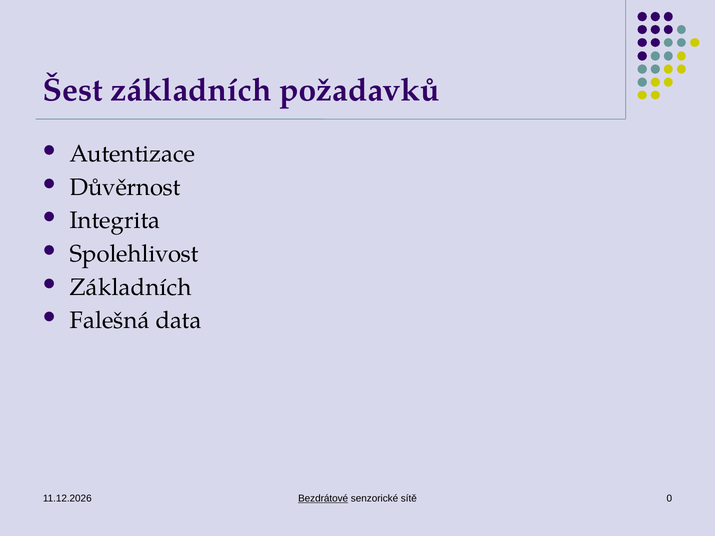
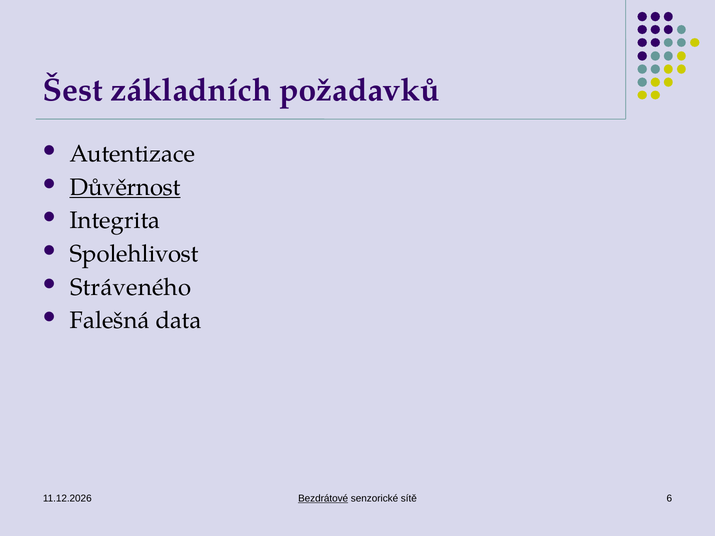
Důvěrnost underline: none -> present (125, 187)
Základních: Základních -> Stráveného (131, 287)
0: 0 -> 6 (669, 499)
